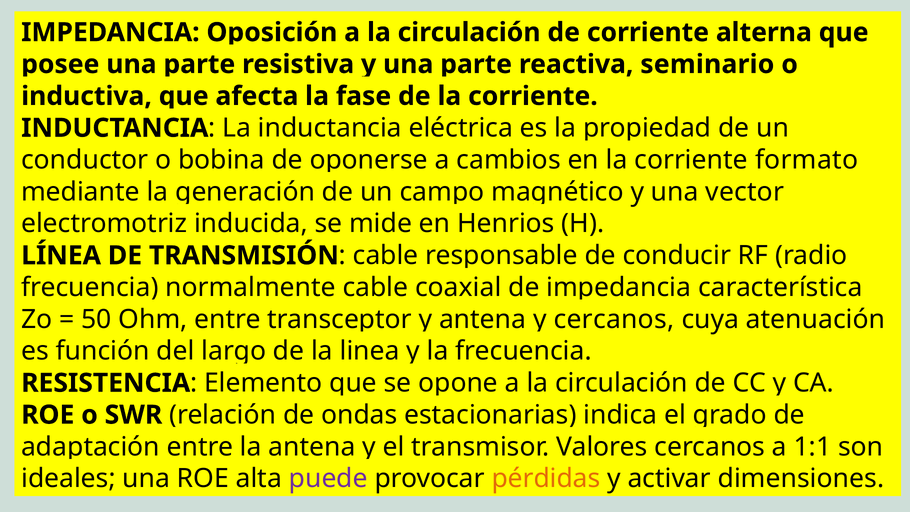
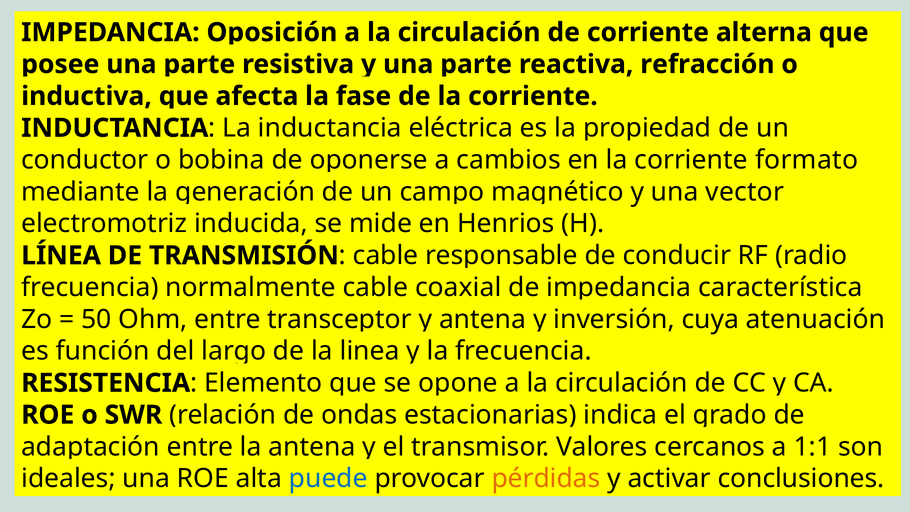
seminario: seminario -> refracción (707, 64)
cercanos: cercanos -> inversión (614, 319)
puede colour: purple -> blue (328, 479)
dimensiones: dimensiones -> conclusiones (801, 479)
